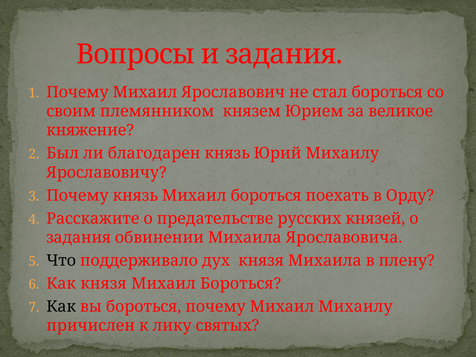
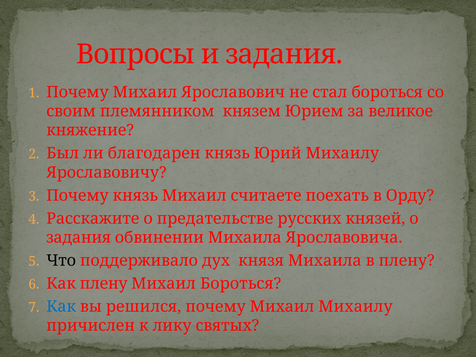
князь Михаил бороться: бороться -> считаете (266, 195)
Как князя: князя -> плену (104, 284)
Как colour: black -> blue (61, 307)
вы бороться: бороться -> решился (144, 307)
